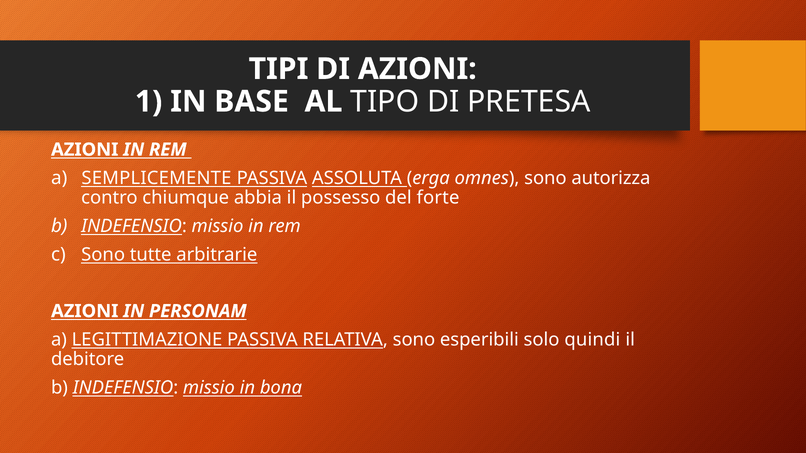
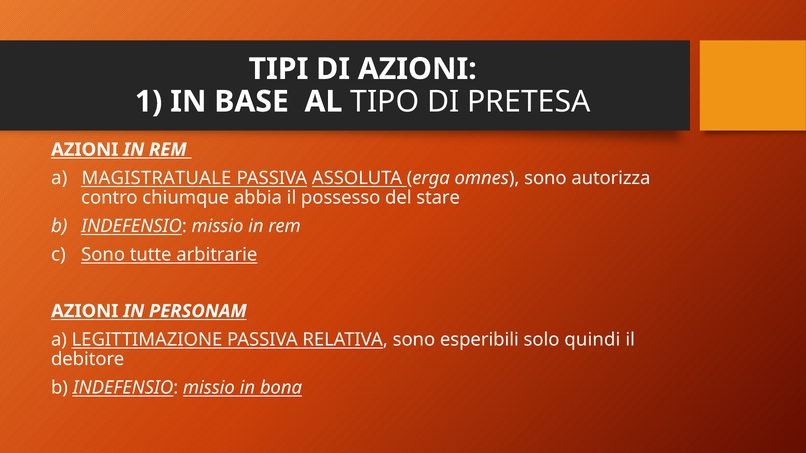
SEMPLICEMENTE: SEMPLICEMENTE -> MAGISTRATUALE (156, 178)
forte: forte -> stare (438, 198)
